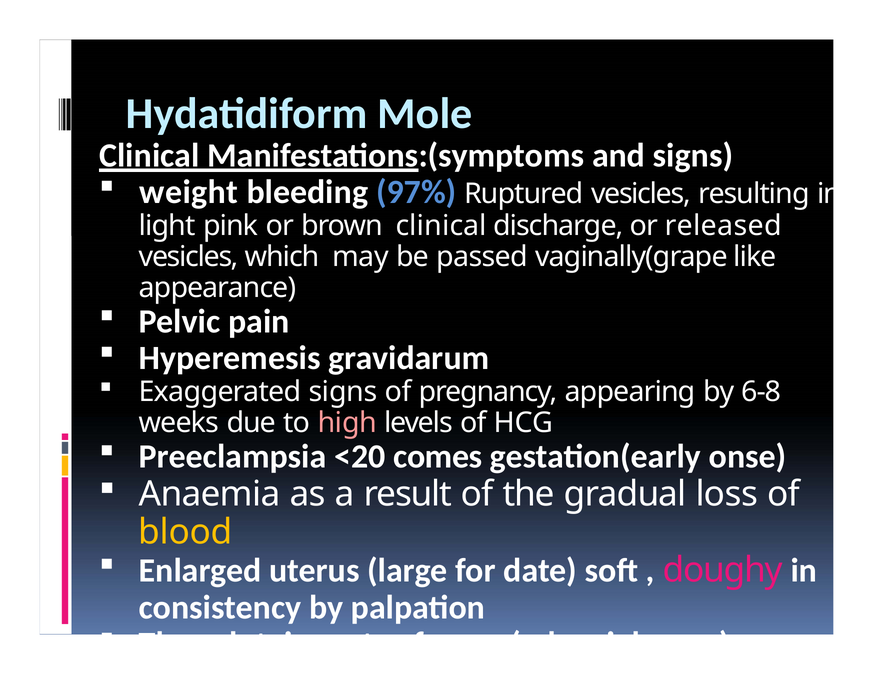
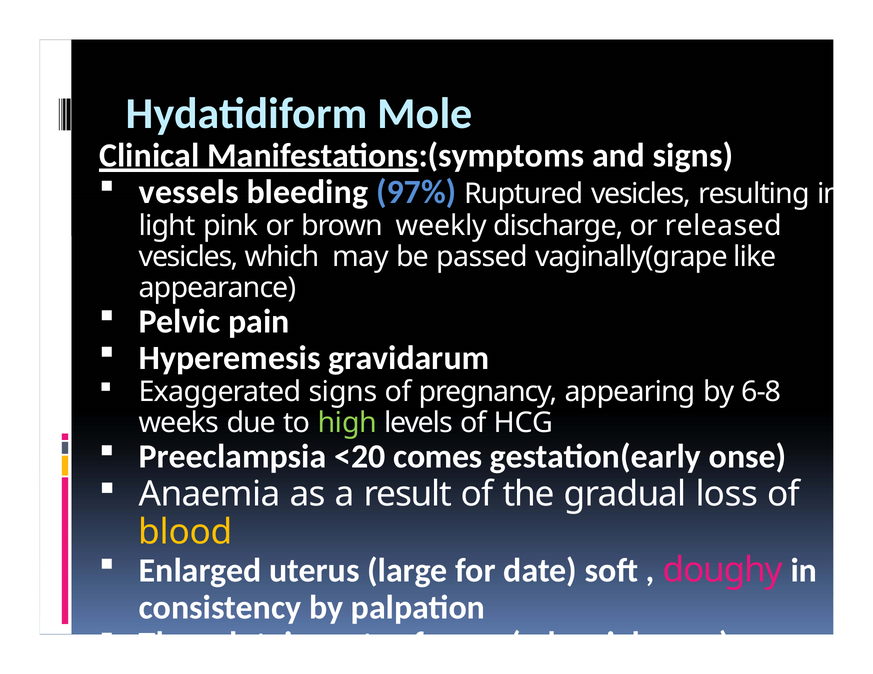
weight: weight -> vessels (189, 192)
brown clinical: clinical -> weekly (441, 226)
high colour: pink -> light green (347, 423)
